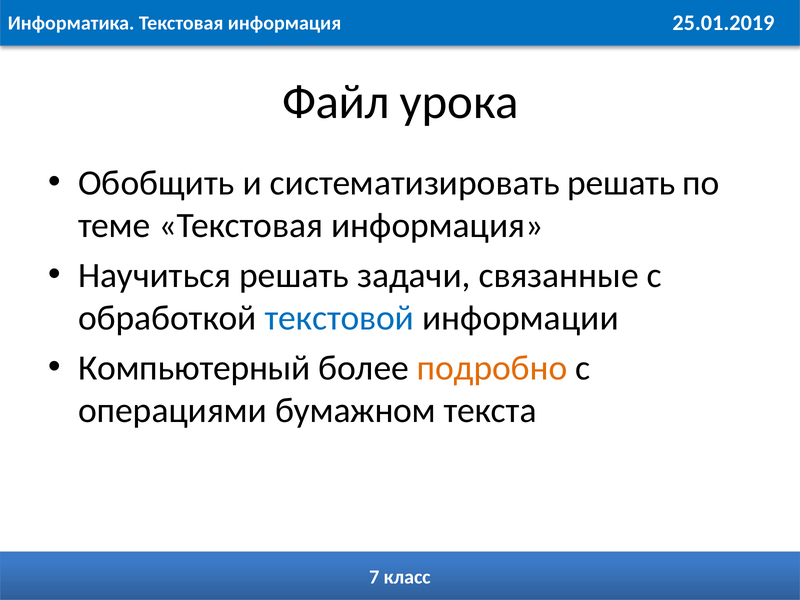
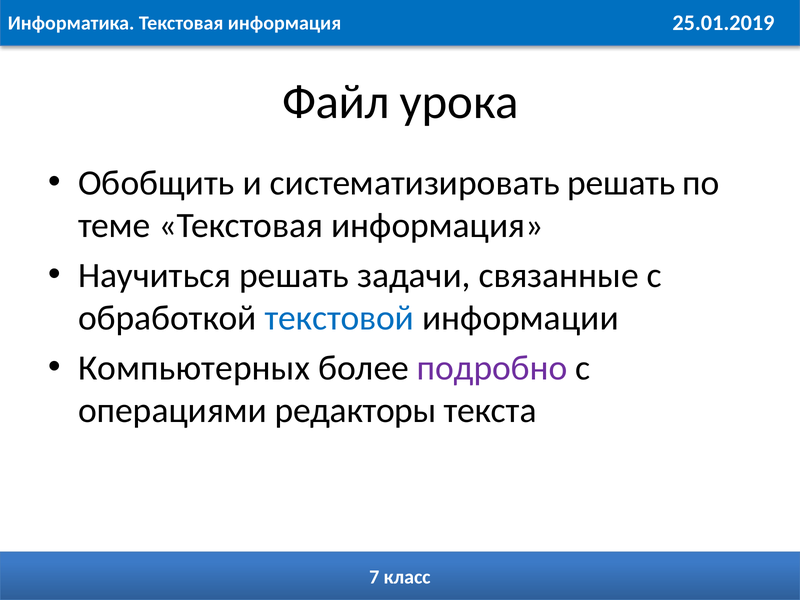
Компьютерный: Компьютерный -> Компьютерных (194, 368)
подробно colour: orange -> purple (492, 368)
бумажном: бумажном -> редакторы (356, 411)
